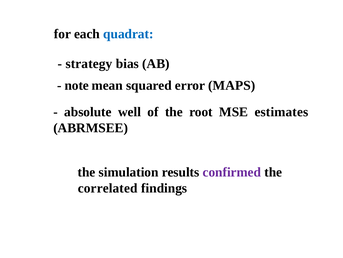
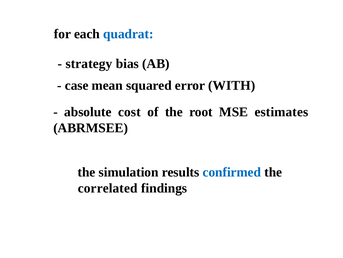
note: note -> case (77, 85)
MAPS: MAPS -> WITH (232, 85)
well: well -> cost (129, 112)
confirmed colour: purple -> blue (232, 172)
